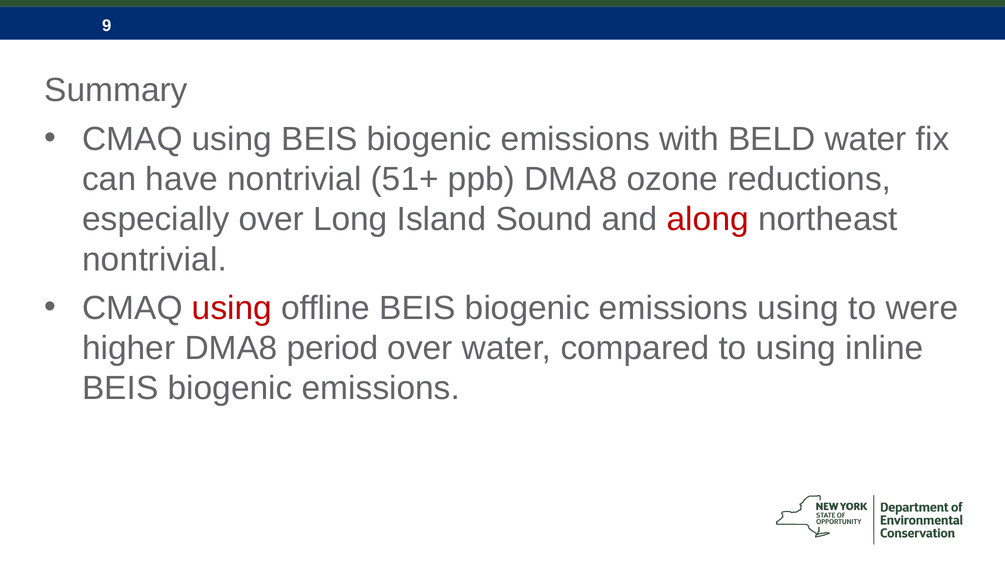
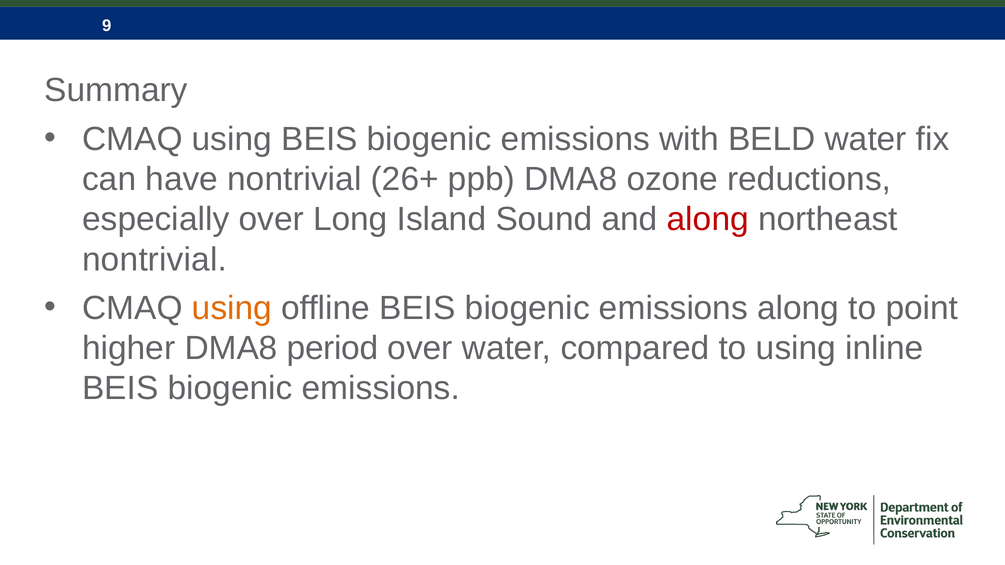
51+: 51+ -> 26+ (405, 179)
using colour: red -> orange (232, 308)
emissions using: using -> along (798, 308)
were: were -> point (922, 308)
